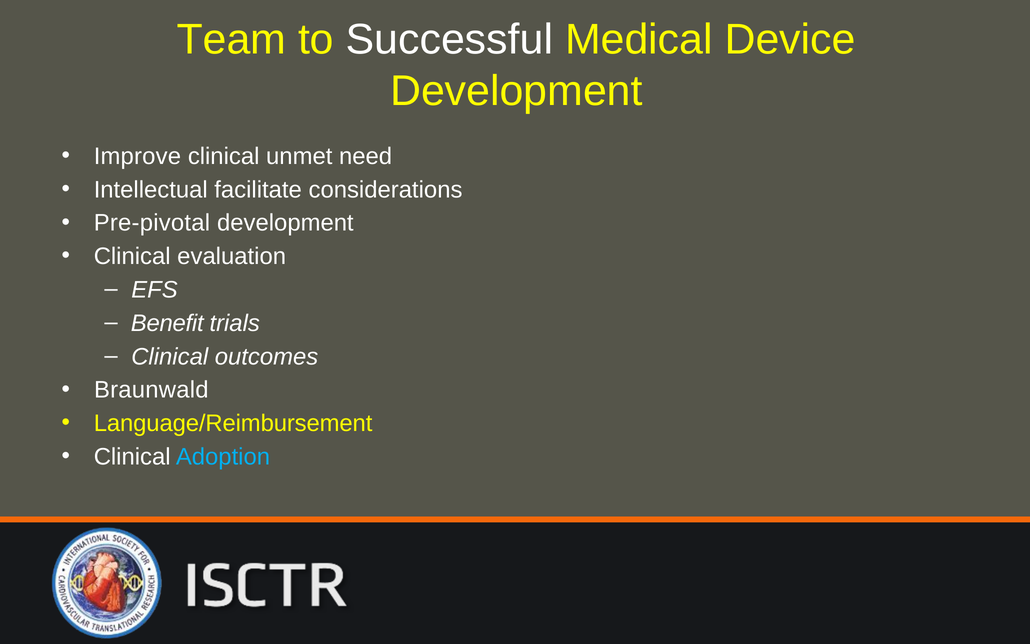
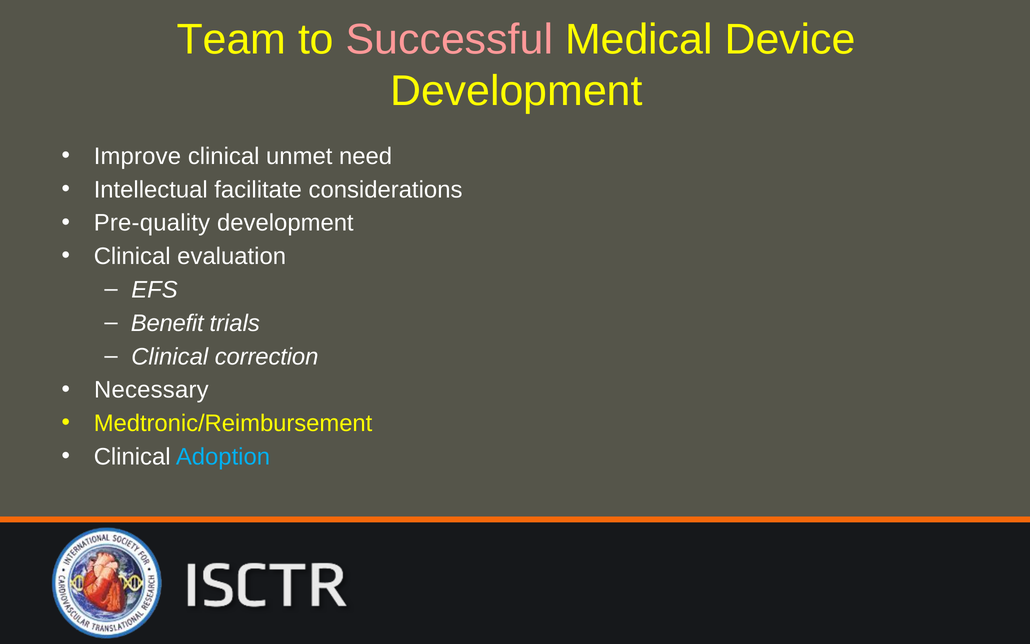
Successful colour: white -> pink (449, 39)
Pre-pivotal: Pre-pivotal -> Pre-quality (152, 223)
outcomes: outcomes -> correction (267, 357)
Braunwald: Braunwald -> Necessary (151, 390)
Language/Reimbursement: Language/Reimbursement -> Medtronic/Reimbursement (233, 423)
